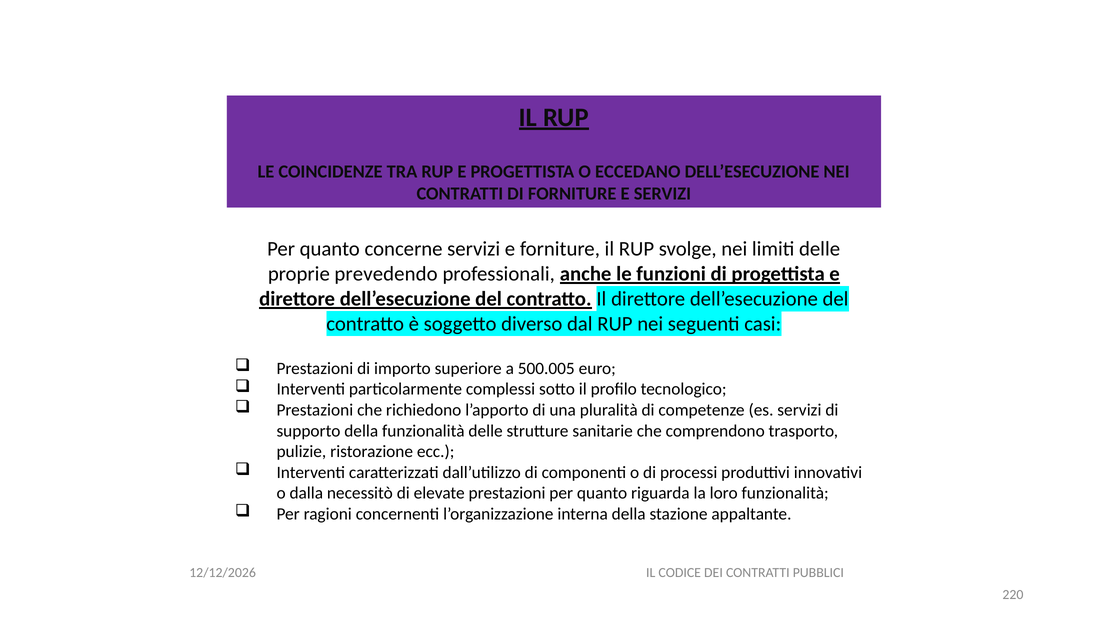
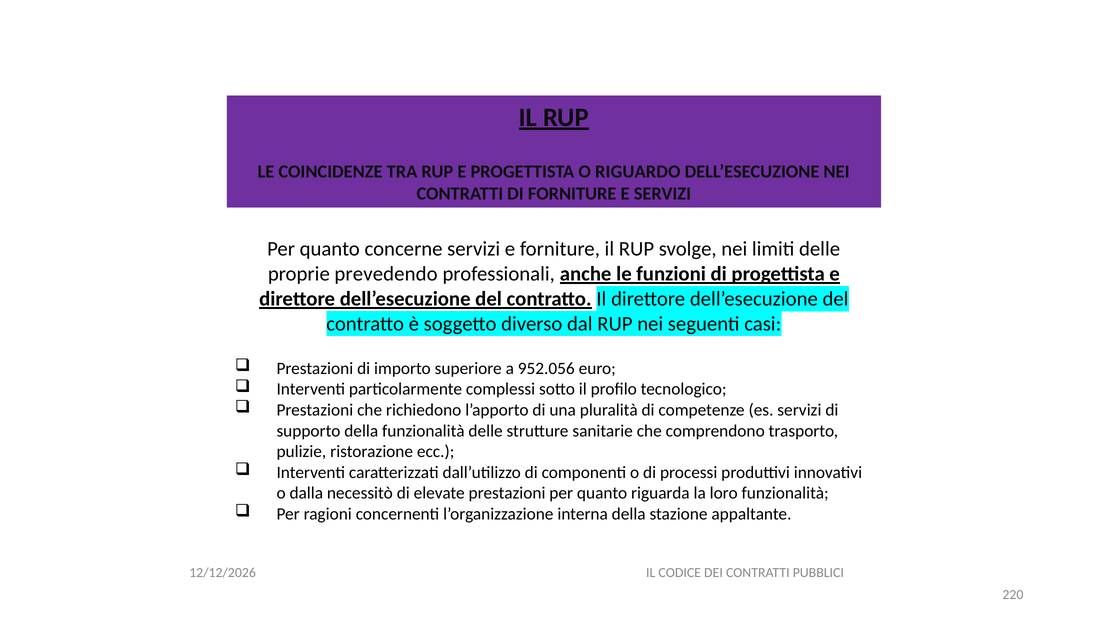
ECCEDANO: ECCEDANO -> RIGUARDO (638, 172)
500.005: 500.005 -> 952.056 (546, 369)
